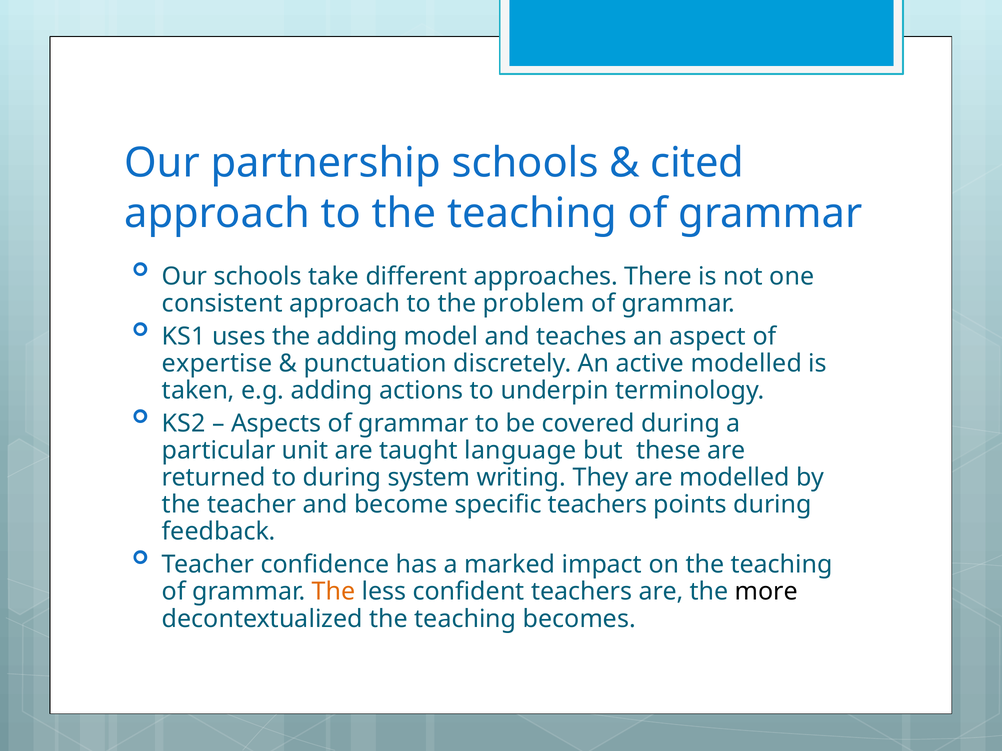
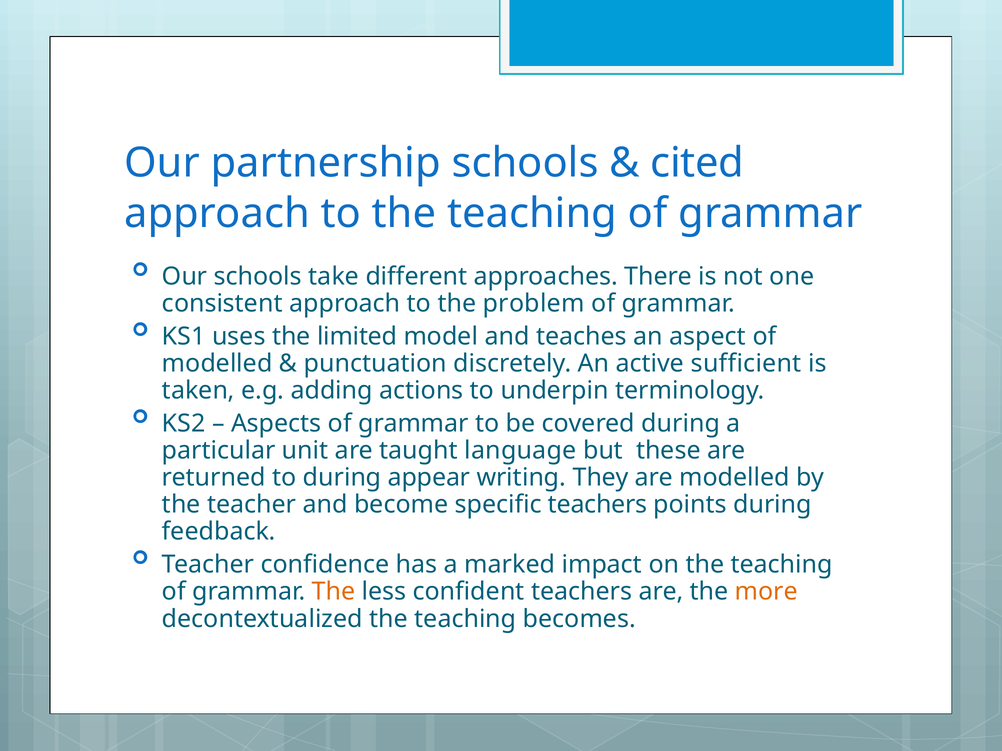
the adding: adding -> limited (357, 337)
expertise: expertise -> modelled (217, 364)
active modelled: modelled -> sufficient (746, 364)
system: system -> appear (429, 478)
more colour: black -> orange (766, 592)
